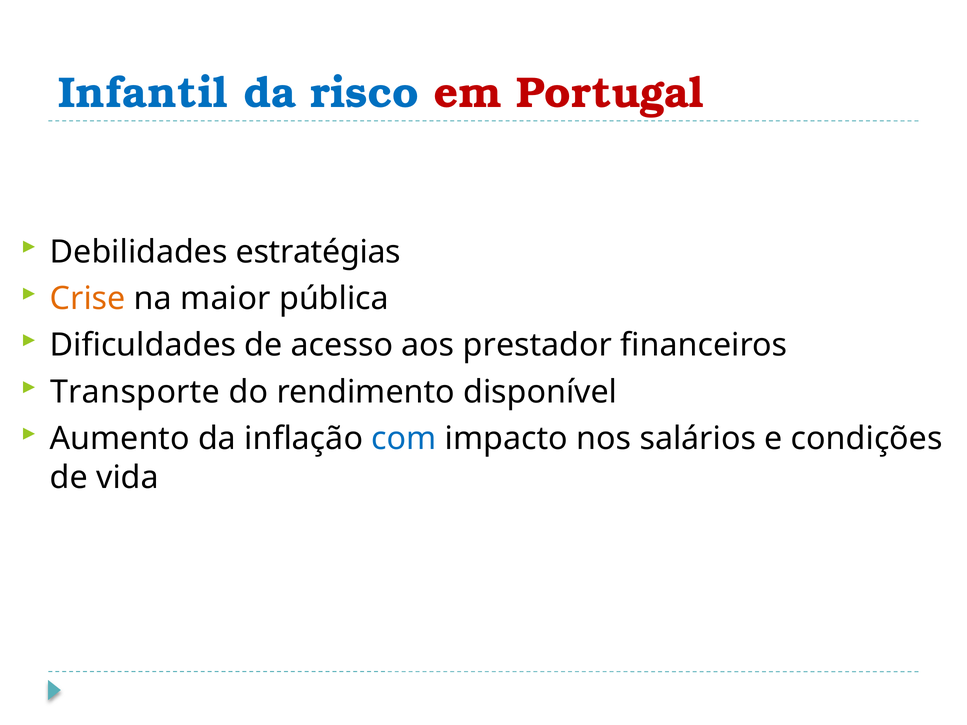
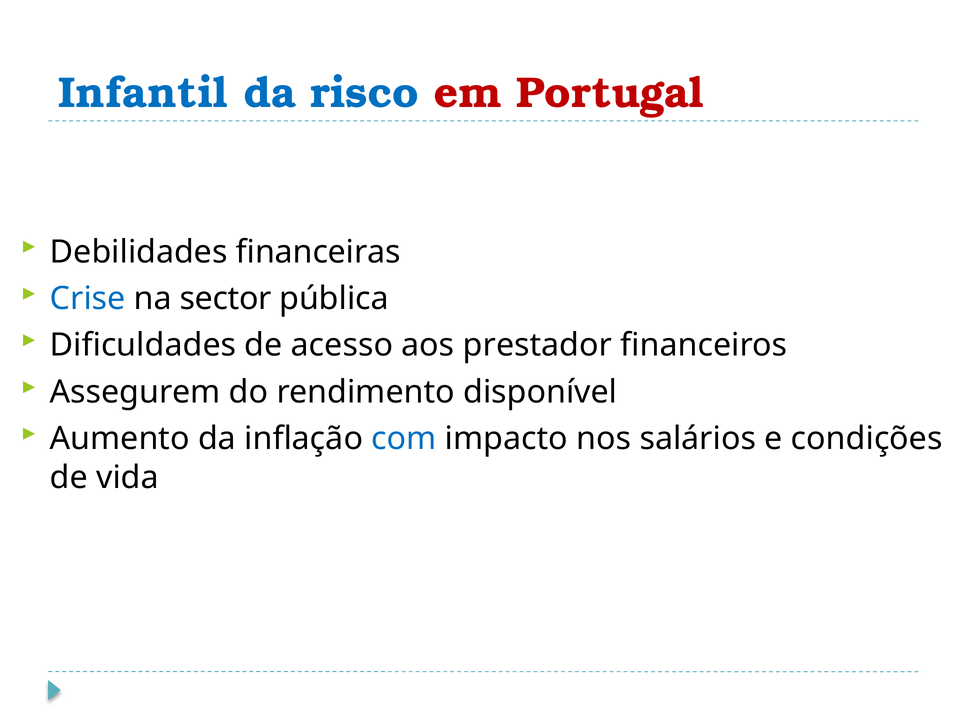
estratégias: estratégias -> financeiras (318, 252)
Crise colour: orange -> blue (88, 299)
maior: maior -> sector (226, 299)
Transporte: Transporte -> Assegurem (135, 392)
